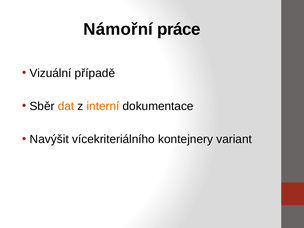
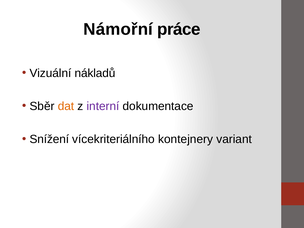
případě: případě -> nákladů (95, 73)
interní colour: orange -> purple (103, 106)
Navýšit: Navýšit -> Snížení (49, 139)
